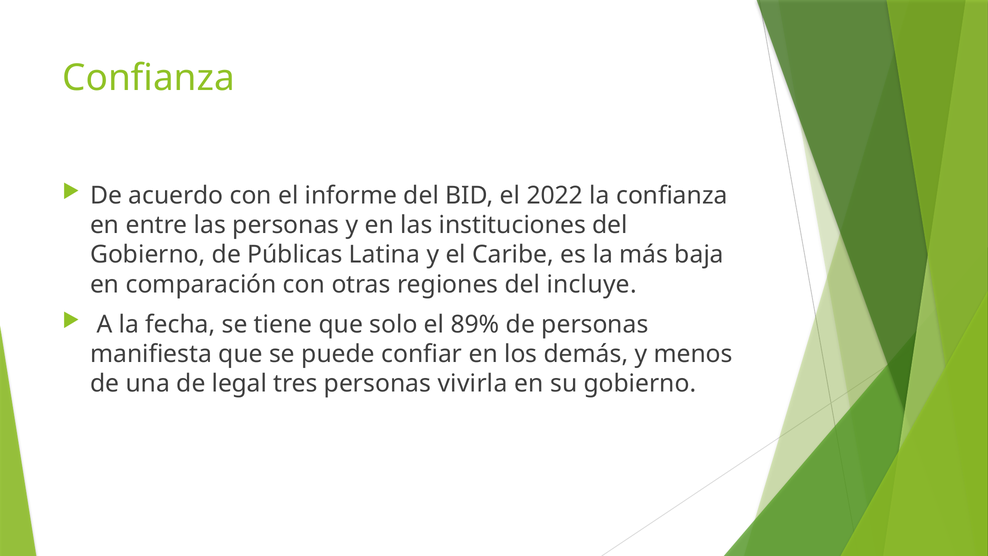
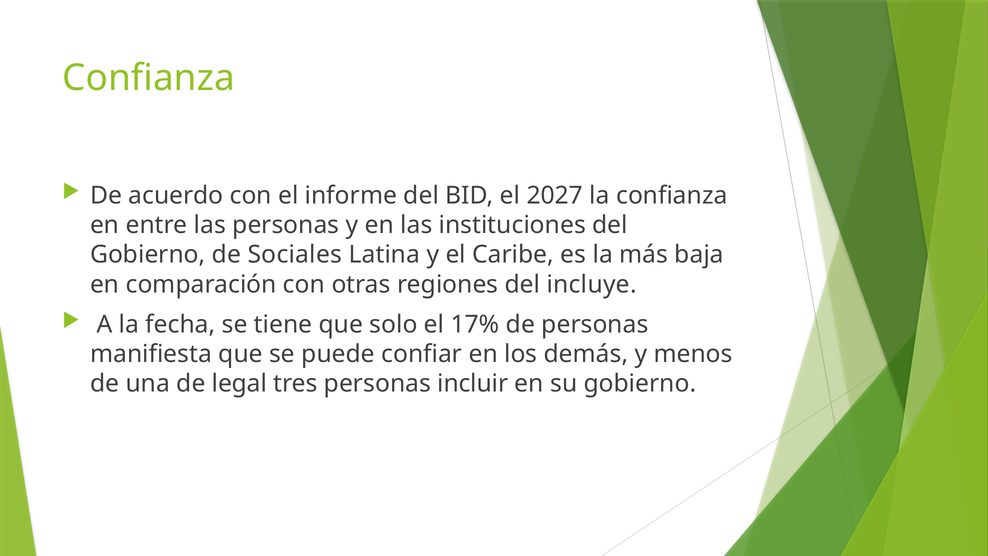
2022: 2022 -> 2027 (555, 195)
Públicas: Públicas -> Sociales (295, 255)
89%: 89% -> 17% (475, 324)
vivirla: vivirla -> incluir (473, 383)
